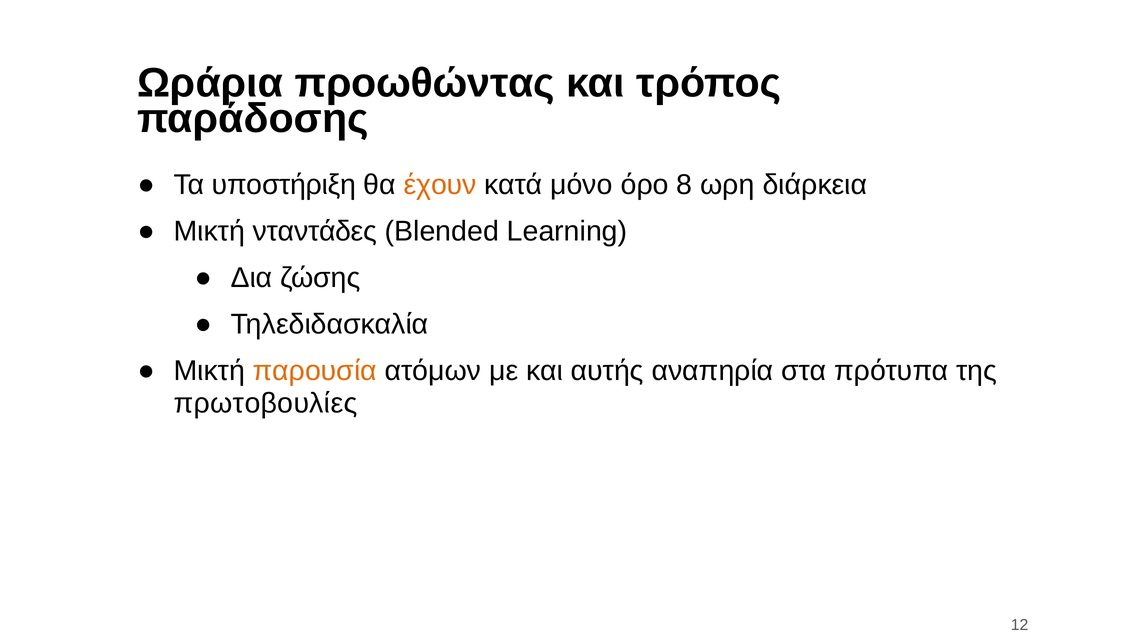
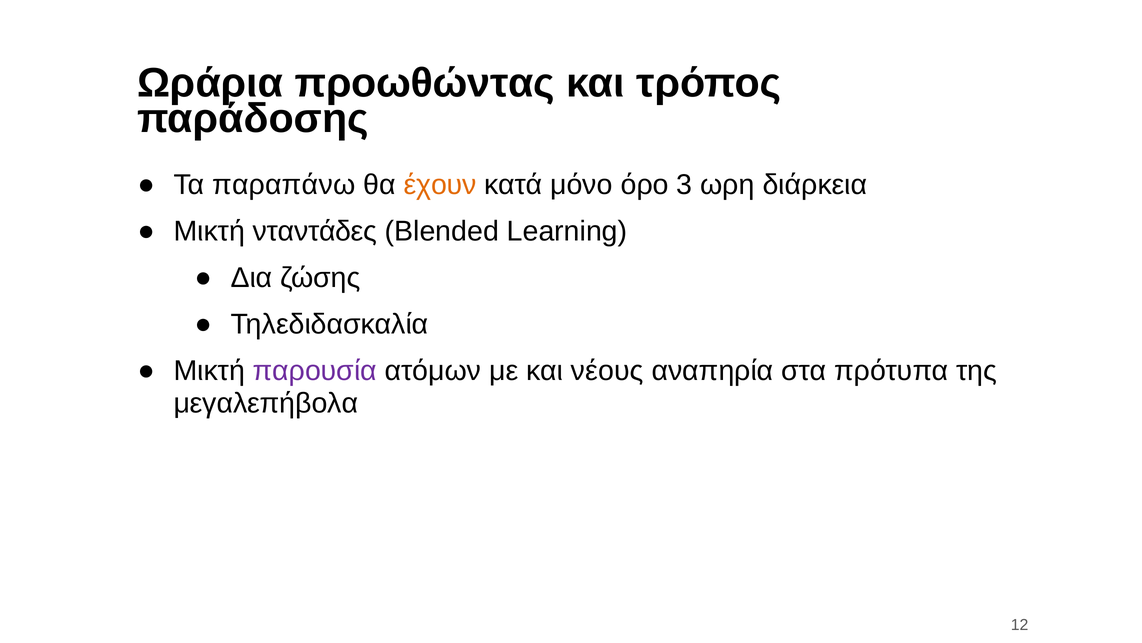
υποστήριξη: υποστήριξη -> παραπάνω (284, 185)
8: 8 -> 3 (684, 185)
παρουσία colour: orange -> purple (315, 371)
αυτής: αυτής -> νέους (607, 371)
πρωτοβουλίες: πρωτοβουλίες -> μεγαλεπήβολα (266, 403)
